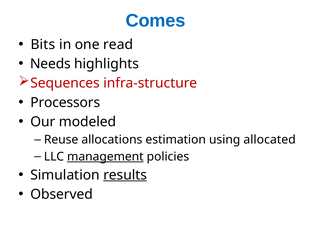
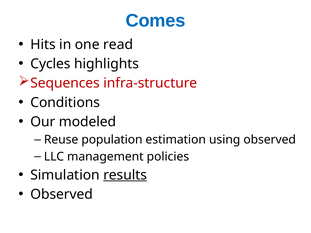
Bits: Bits -> Hits (43, 45)
Needs: Needs -> Cycles (50, 64)
Processors: Processors -> Conditions (65, 103)
allocations: allocations -> population (112, 140)
using allocated: allocated -> observed (270, 140)
management underline: present -> none (105, 157)
